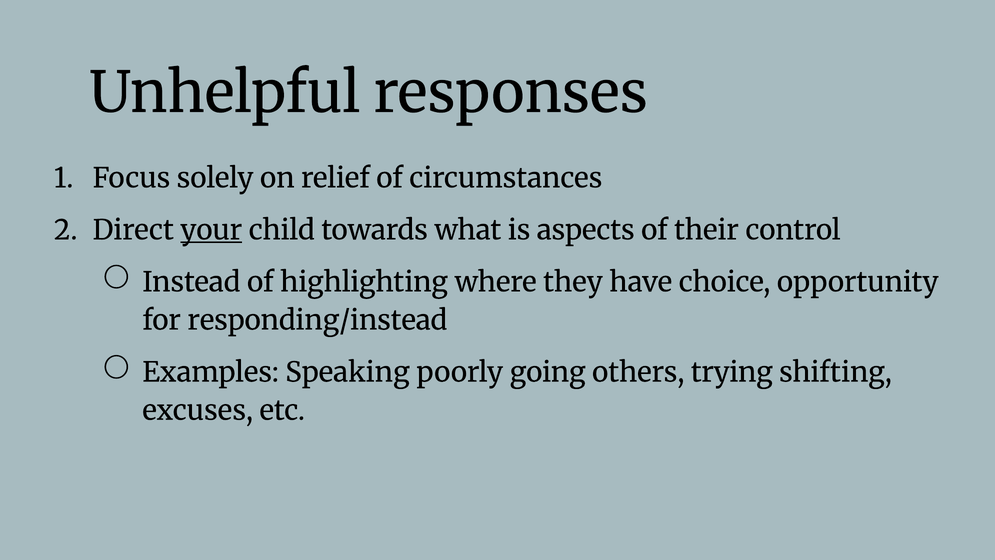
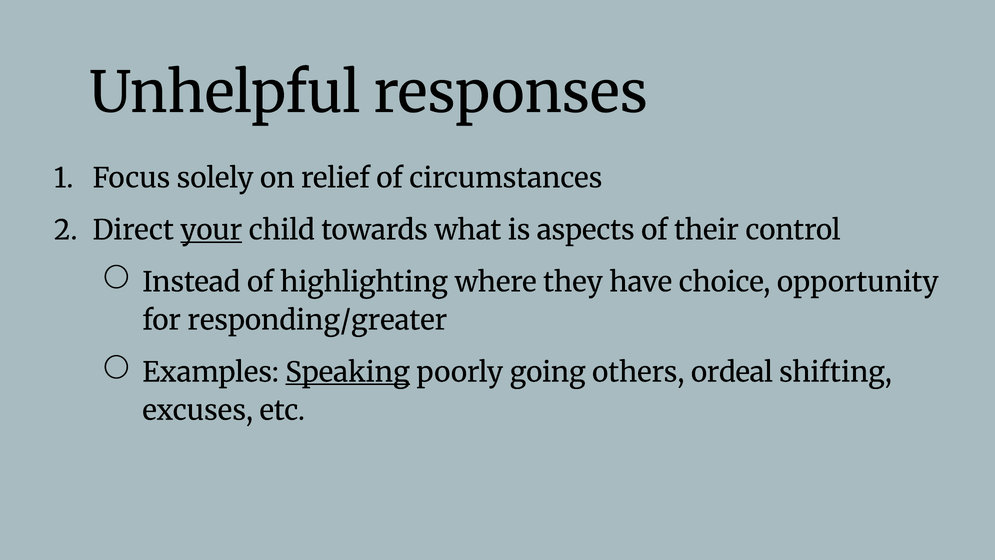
responding/instead: responding/instead -> responding/greater (317, 320)
Speaking underline: none -> present (348, 372)
trying: trying -> ordeal (732, 372)
